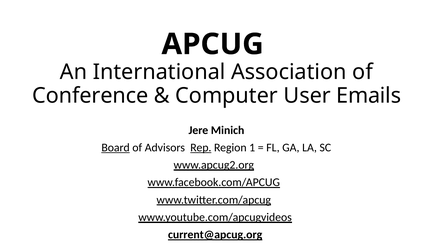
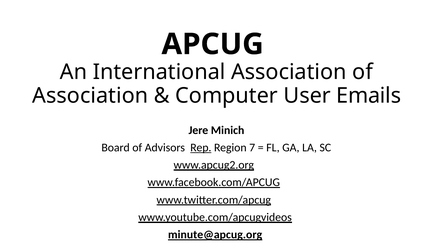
Conference: Conference -> Association (90, 95)
Board underline: present -> none (116, 147)
1: 1 -> 7 (252, 147)
current@apcug.org: current@apcug.org -> minute@apcug.org (215, 234)
